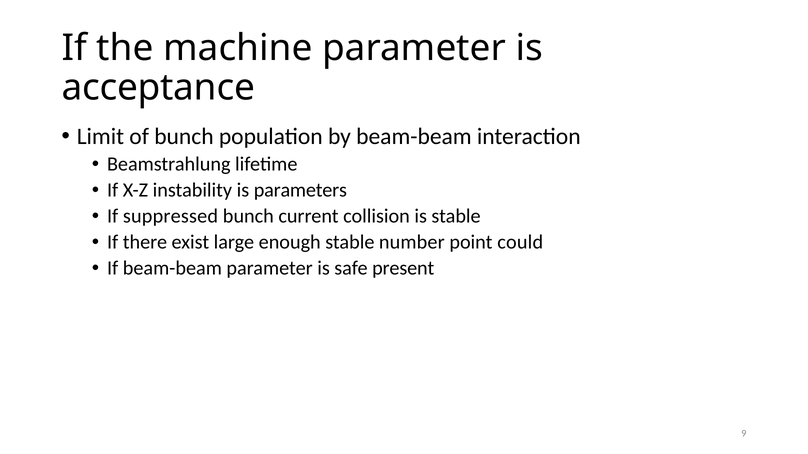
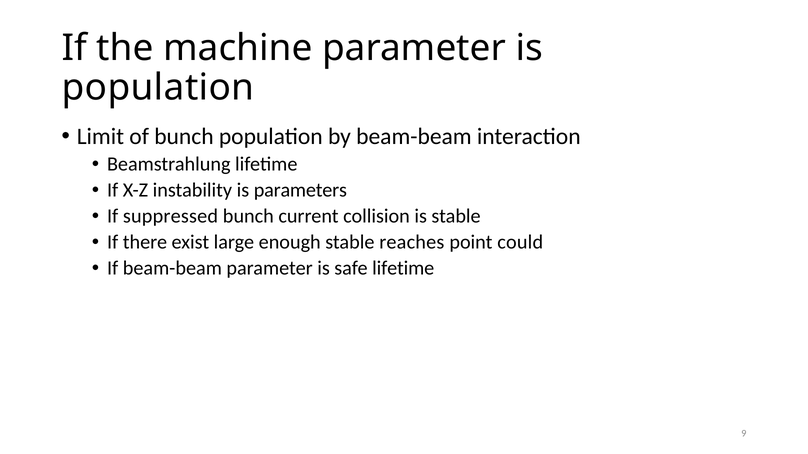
acceptance: acceptance -> population (158, 88)
number: number -> reaches (412, 242)
safe present: present -> lifetime (403, 268)
